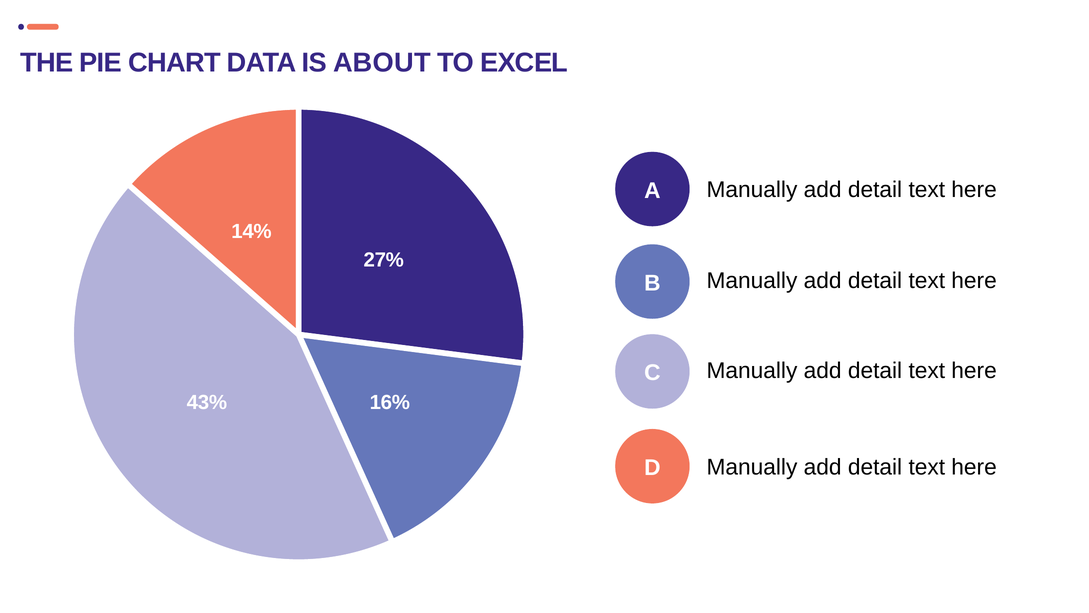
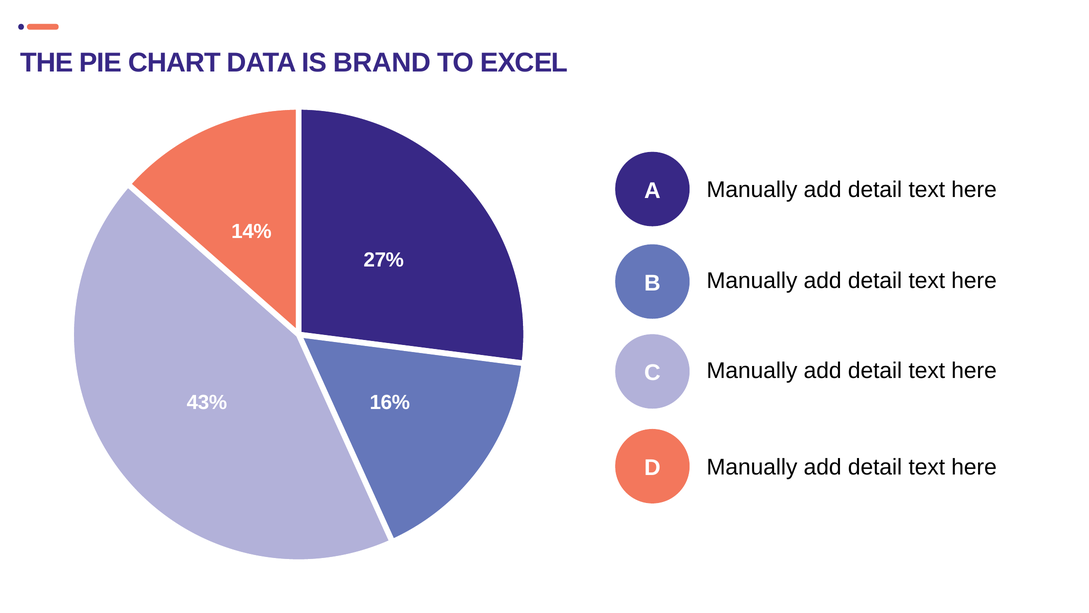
ABOUT: ABOUT -> BRAND (382, 62)
